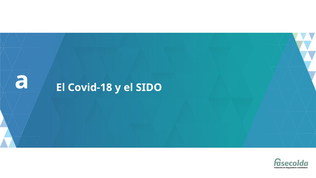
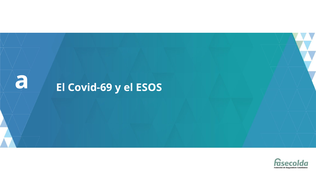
Covid-18: Covid-18 -> Covid-69 (90, 87)
SIDO: SIDO -> ESOS (149, 87)
